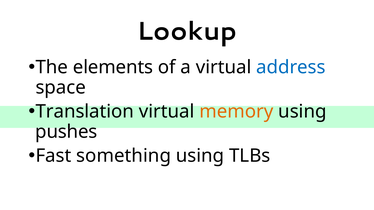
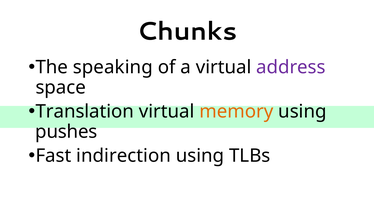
Lookup: Lookup -> Chunks (187, 31)
elements: elements -> speaking (113, 67)
address colour: blue -> purple (291, 67)
something: something -> indirection (124, 156)
